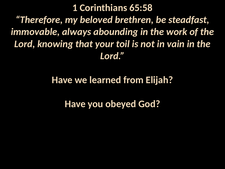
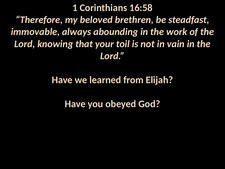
65:58: 65:58 -> 16:58 (141, 8)
